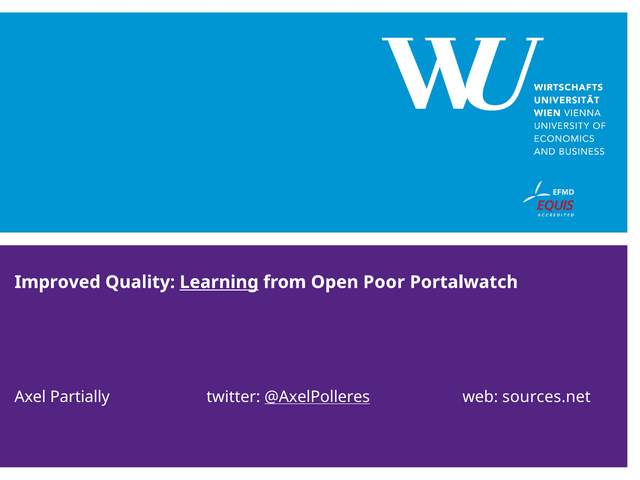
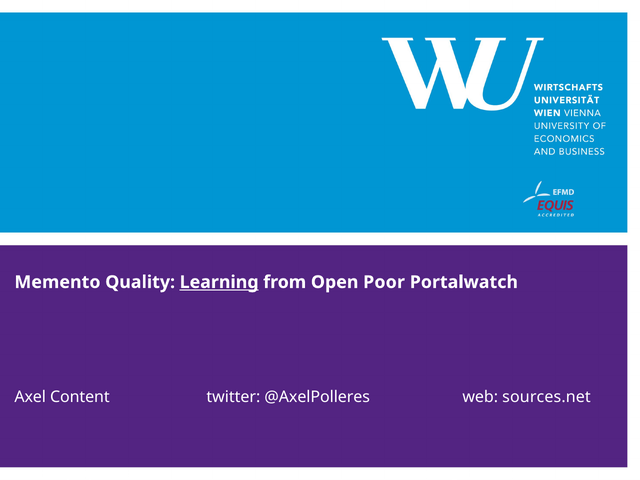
Improved: Improved -> Memento (57, 282)
Partially: Partially -> Content (80, 397)
@AxelPolleres underline: present -> none (317, 397)
